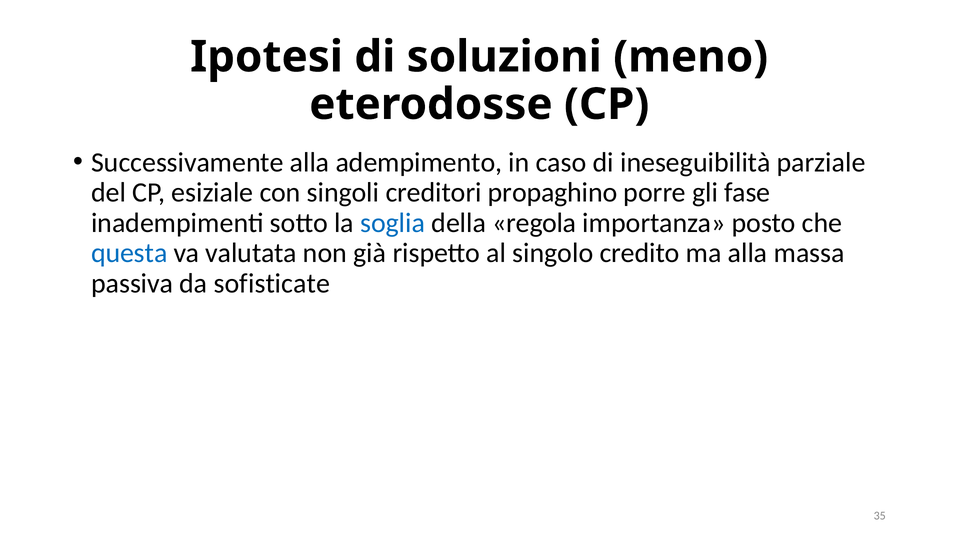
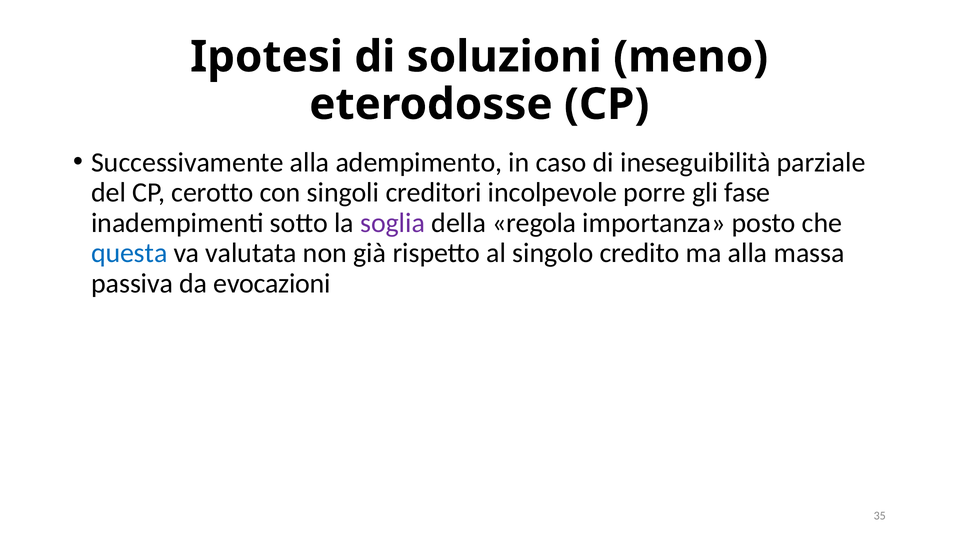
esiziale: esiziale -> cerotto (213, 192)
propaghino: propaghino -> incolpevole (553, 192)
soglia colour: blue -> purple (393, 223)
sofisticate: sofisticate -> evocazioni (272, 283)
